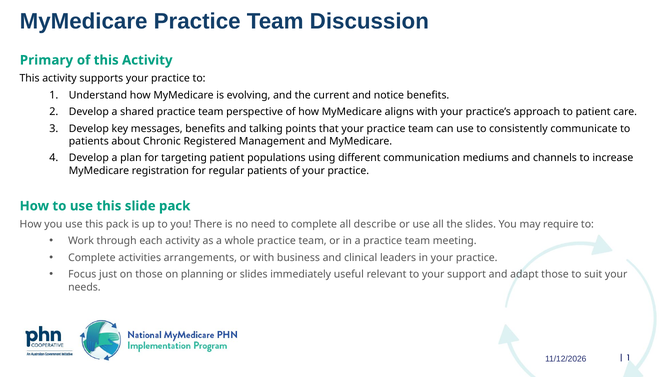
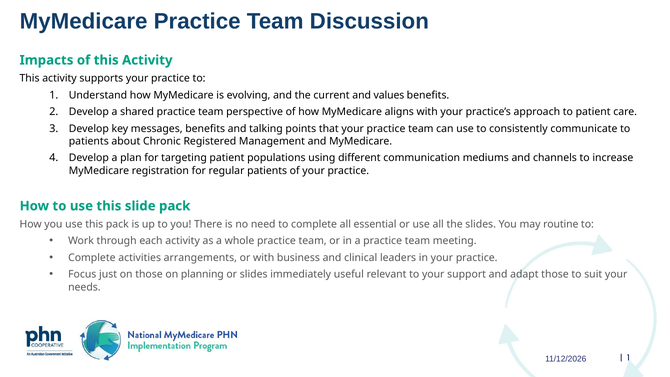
Primary: Primary -> Impacts (46, 60)
notice: notice -> values (389, 95)
describe: describe -> essential (375, 224)
require: require -> routine (561, 224)
